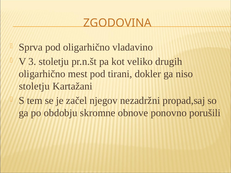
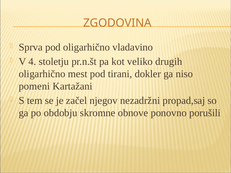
3: 3 -> 4 (32, 62)
stoletju: stoletju -> pomeni (34, 86)
